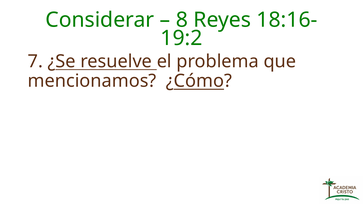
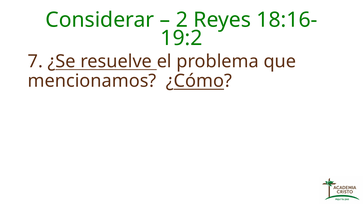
8: 8 -> 2 (182, 20)
